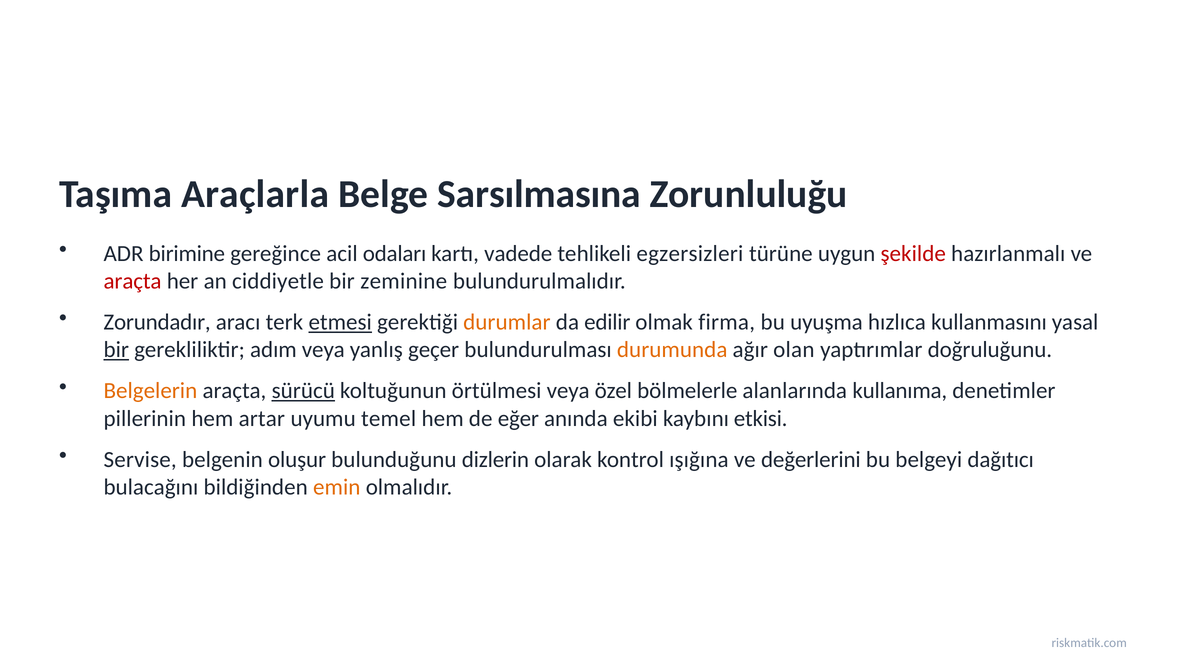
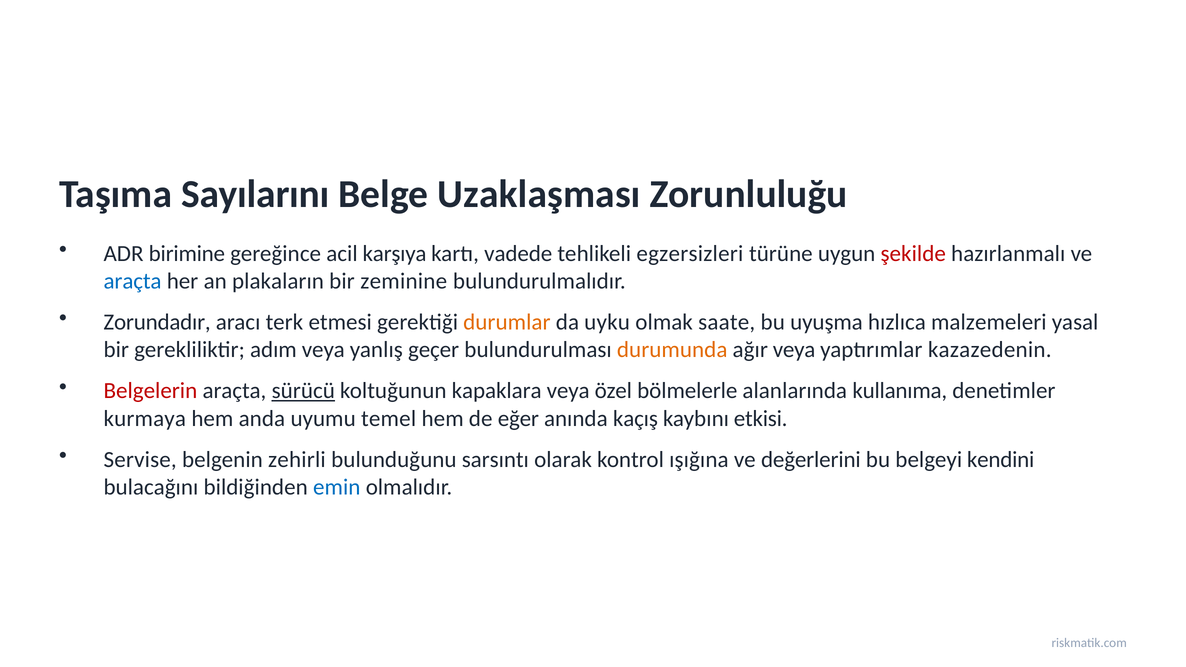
Araçlarla: Araçlarla -> Sayılarını (255, 194)
Sarsılmasına: Sarsılmasına -> Uzaklaşması (539, 194)
odaları: odaları -> karşıya (395, 254)
araçta colour: red -> blue (133, 281)
ciddiyetle: ciddiyetle -> plakaların (278, 281)
etmesi underline: present -> none (340, 322)
edilir: edilir -> uyku (607, 322)
firma: firma -> saate (727, 322)
kullanmasını: kullanmasını -> malzemeleri (989, 322)
bir underline: present -> none (116, 350)
ağır olan: olan -> veya (794, 350)
doğruluğunu: doğruluğunu -> kazazedenin (990, 350)
Belgelerin colour: orange -> red (150, 391)
örtülmesi: örtülmesi -> kapaklara (497, 391)
pillerinin: pillerinin -> kurmaya (145, 419)
artar: artar -> anda (262, 419)
ekibi: ekibi -> kaçış (635, 419)
oluşur: oluşur -> zehirli (297, 460)
dizlerin: dizlerin -> sarsıntı (495, 460)
dağıtıcı: dağıtıcı -> kendini (1001, 460)
emin colour: orange -> blue (337, 487)
